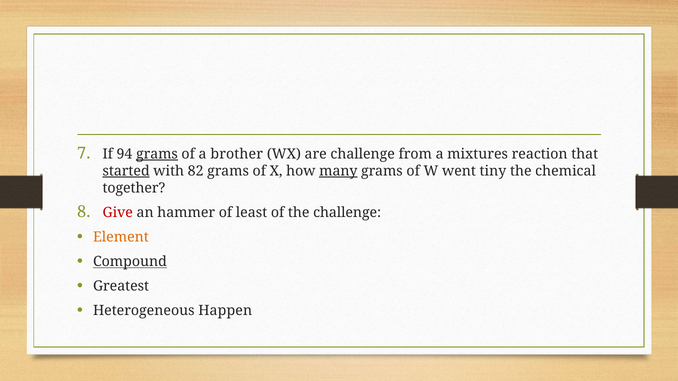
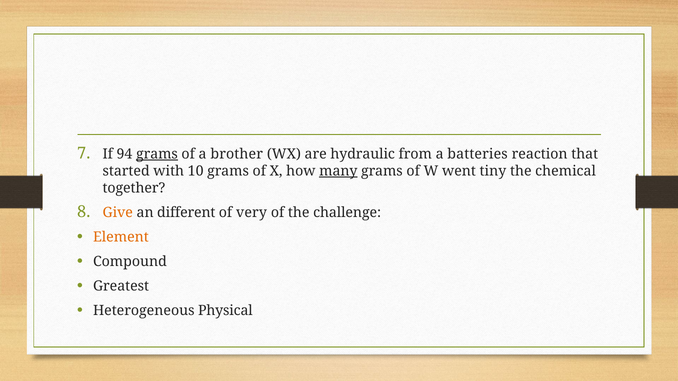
are challenge: challenge -> hydraulic (363, 154)
mixtures: mixtures -> batteries (478, 154)
started underline: present -> none (126, 171)
82: 82 -> 10 (196, 171)
Give colour: red -> orange (118, 213)
hammer: hammer -> different (186, 213)
least: least -> very (251, 213)
Compound underline: present -> none (130, 262)
Happen: Happen -> Physical (225, 311)
